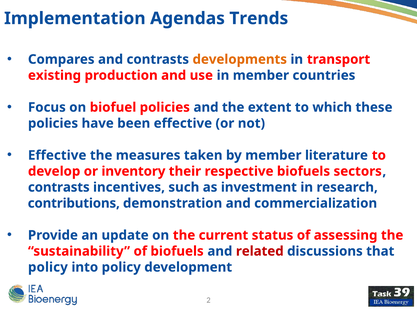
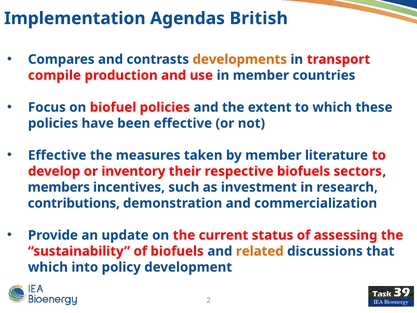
Trends: Trends -> British (259, 18)
existing: existing -> compile (54, 75)
contrasts: contrasts -> members (59, 187)
related colour: red -> orange (260, 251)
policy: policy -> which (48, 267)
